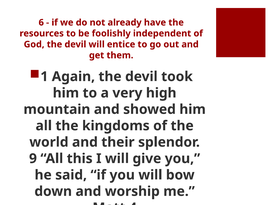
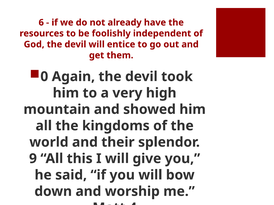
1: 1 -> 0 (44, 77)
